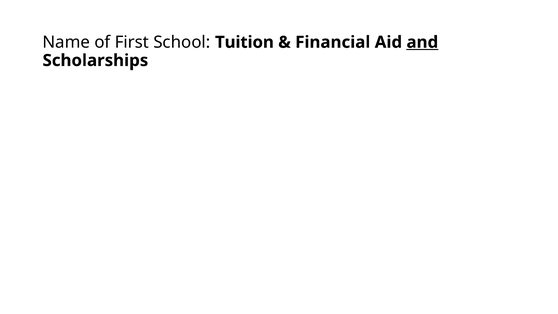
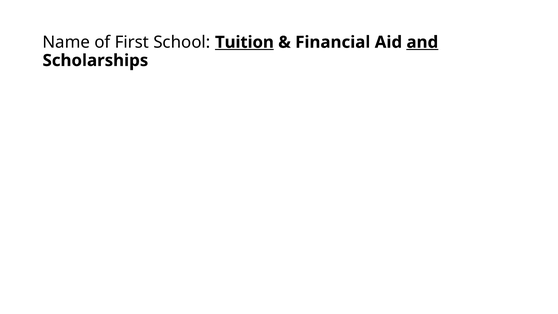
Tuition underline: none -> present (244, 42)
